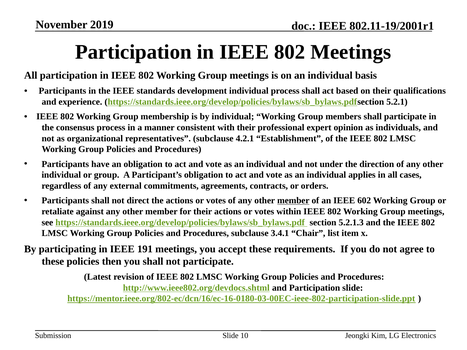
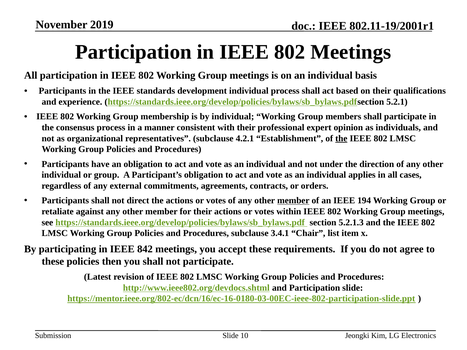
the underline: none -> present (341, 138)
602: 602 -> 194 (364, 201)
191: 191 -> 842 (145, 249)
